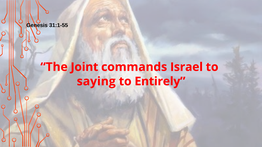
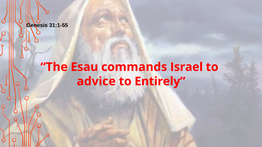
Joint: Joint -> Esau (84, 67)
saying: saying -> advice (96, 82)
